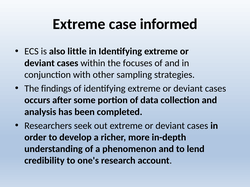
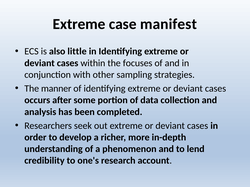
informed: informed -> manifest (168, 24)
findings: findings -> manner (56, 89)
